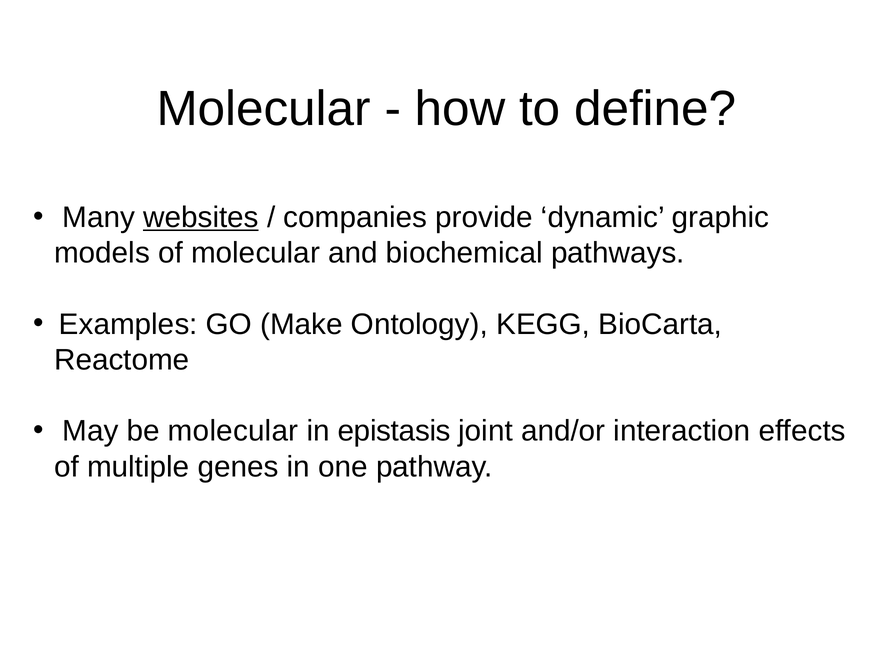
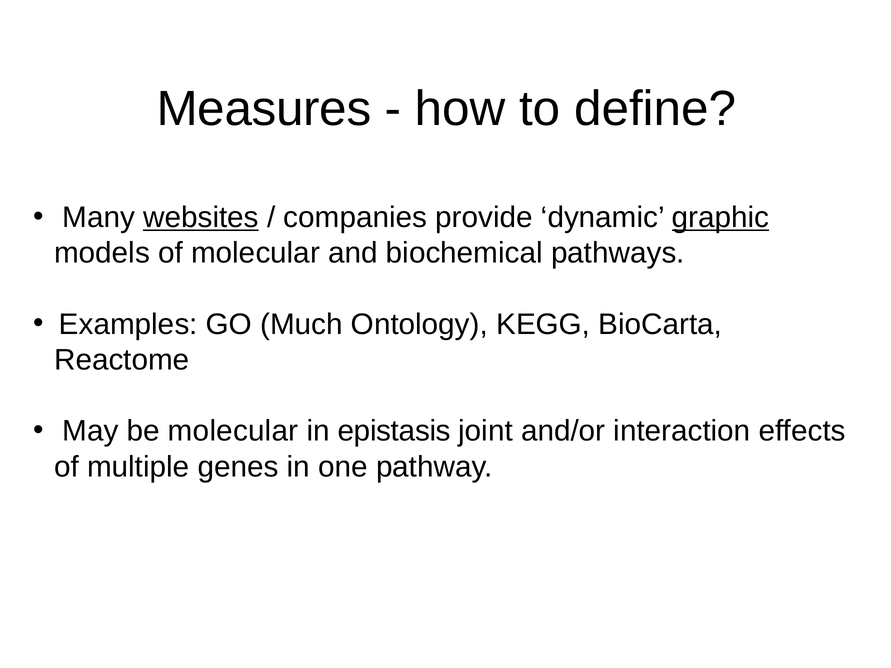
Molecular: Molecular -> Measures (264, 109)
graphic underline: none -> present (721, 218)
Make: Make -> Much (301, 324)
